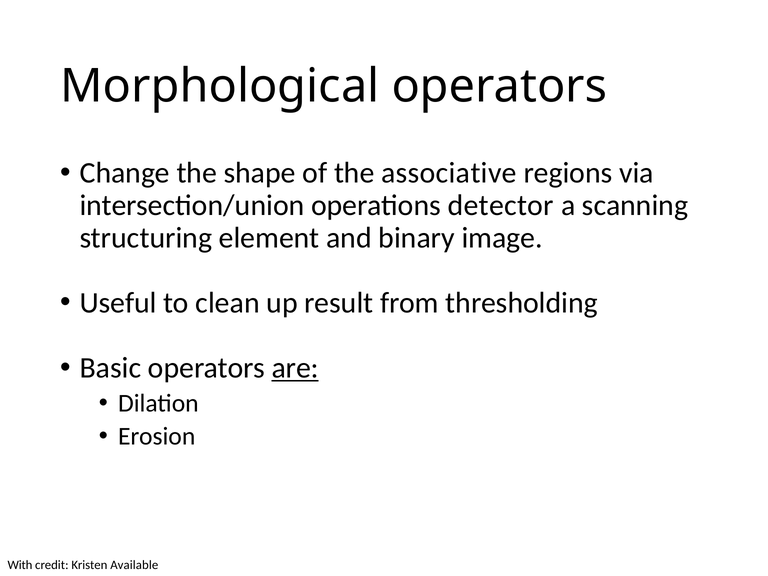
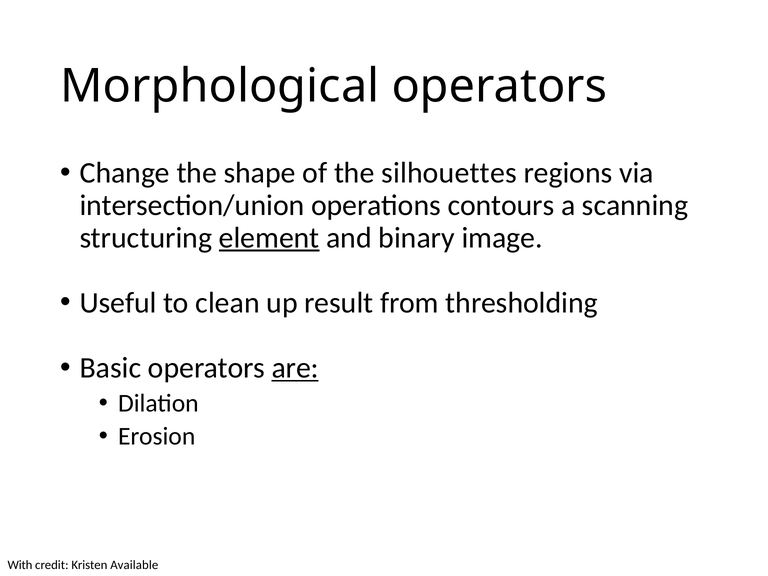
associative: associative -> silhouettes (449, 173)
detector: detector -> contours (501, 205)
element underline: none -> present (269, 238)
